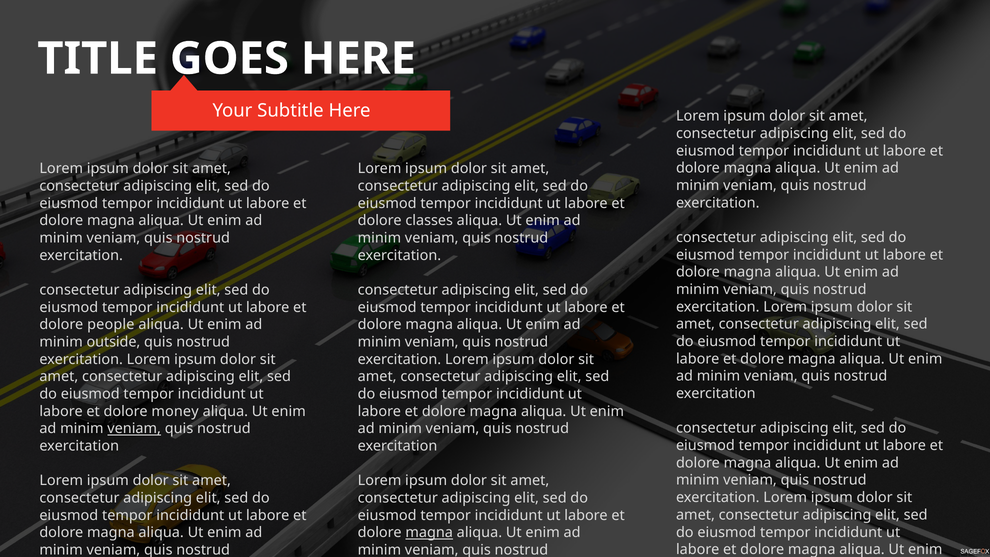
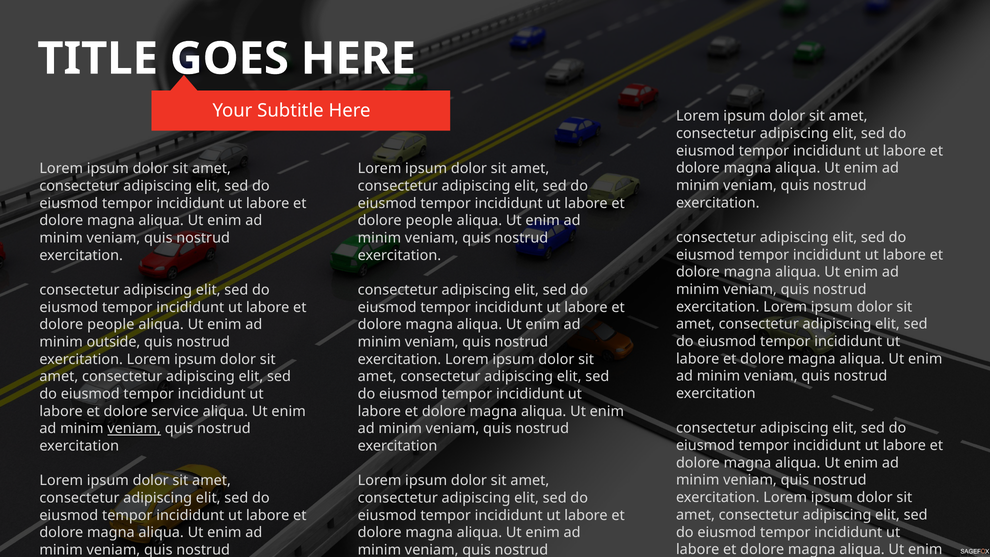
classes: classes -> people (429, 221)
money: money -> service (175, 411)
magna underline: present -> none (429, 533)
